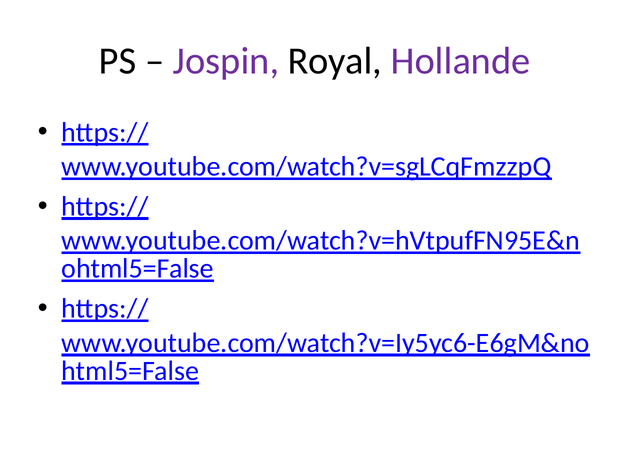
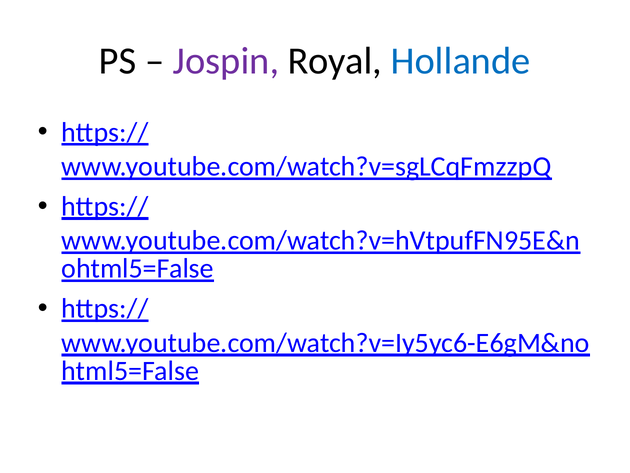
Hollande colour: purple -> blue (461, 61)
